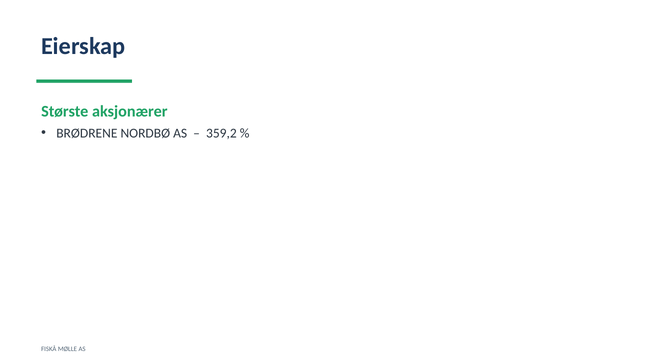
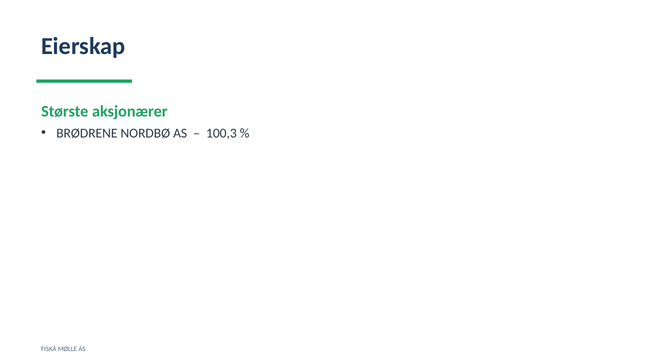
359,2: 359,2 -> 100,3 (221, 133)
